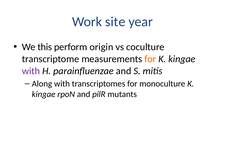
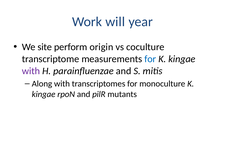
site: site -> will (115, 22)
this: this -> site (45, 47)
for colour: orange -> blue (150, 59)
